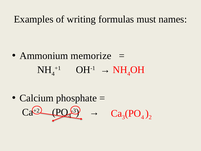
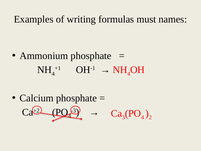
Ammonium memorize: memorize -> phosphate (91, 56)
